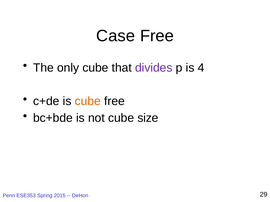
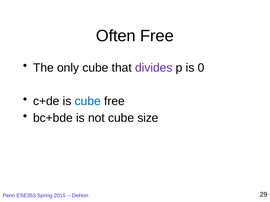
Case: Case -> Often (116, 36)
4: 4 -> 0 (201, 68)
cube colour: orange -> blue (88, 101)
